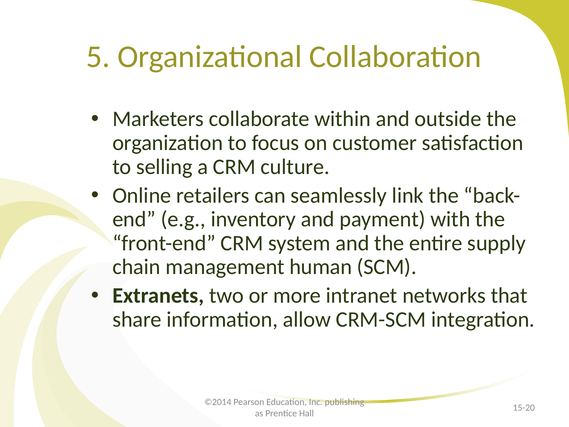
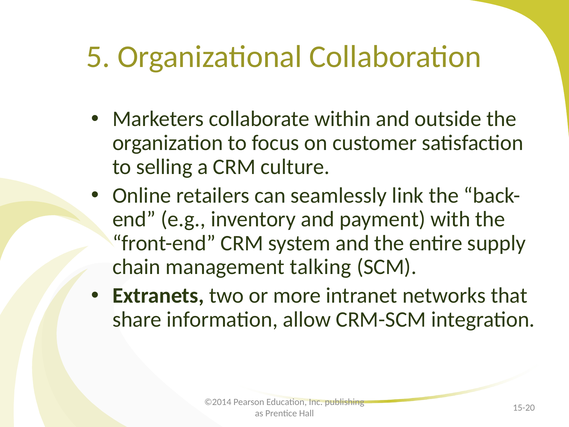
human: human -> talking (321, 267)
